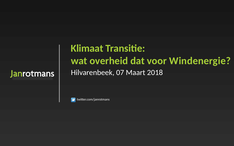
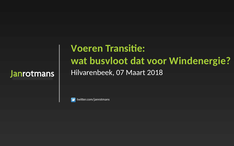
Klimaat: Klimaat -> Voeren (87, 48)
overheid: overheid -> busvloot (109, 61)
